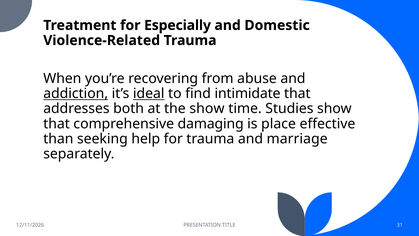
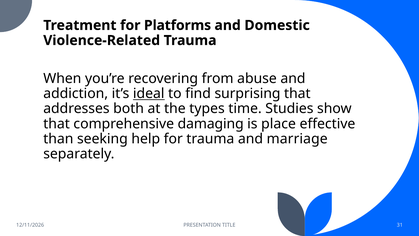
Especially: Especially -> Platforms (178, 25)
addiction underline: present -> none (76, 93)
intimidate: intimidate -> surprising (248, 93)
the show: show -> types (207, 109)
